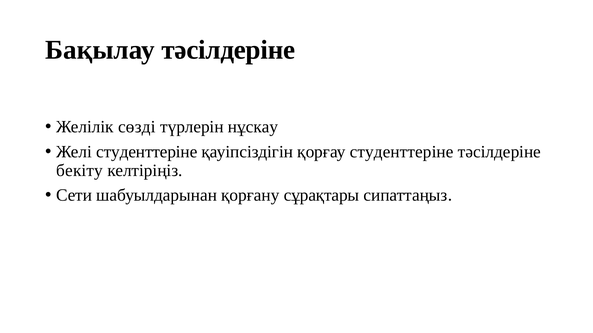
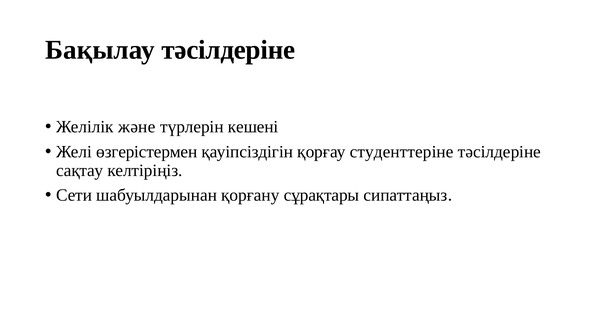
сөзді: сөзді -> және (137, 127)
нұскау: нұскау -> кешені (253, 127)
Желі студенттеріне: студенттеріне -> өзгерістермен (147, 152)
бекіту: бекіту -> сақтау (80, 171)
